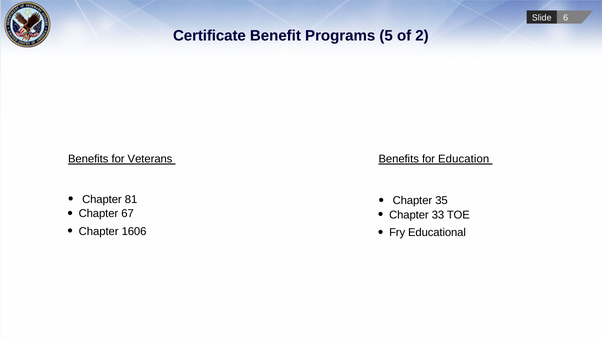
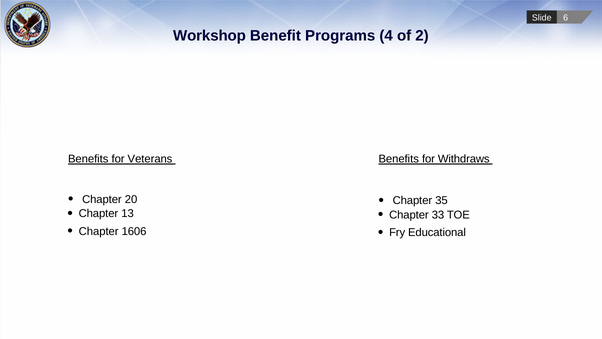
Certificate: Certificate -> Workshop (209, 36)
5: 5 -> 4 (386, 36)
Education: Education -> Withdraws (464, 159)
81: 81 -> 20 (131, 199)
67: 67 -> 13 (128, 213)
